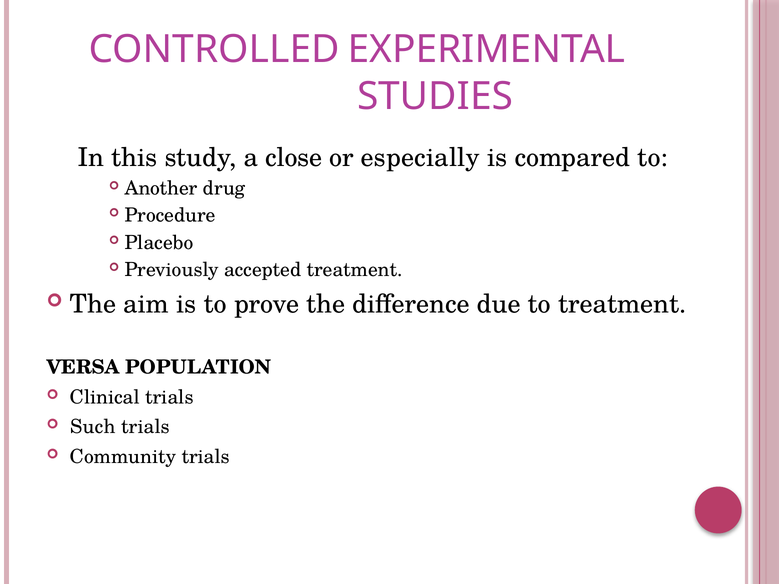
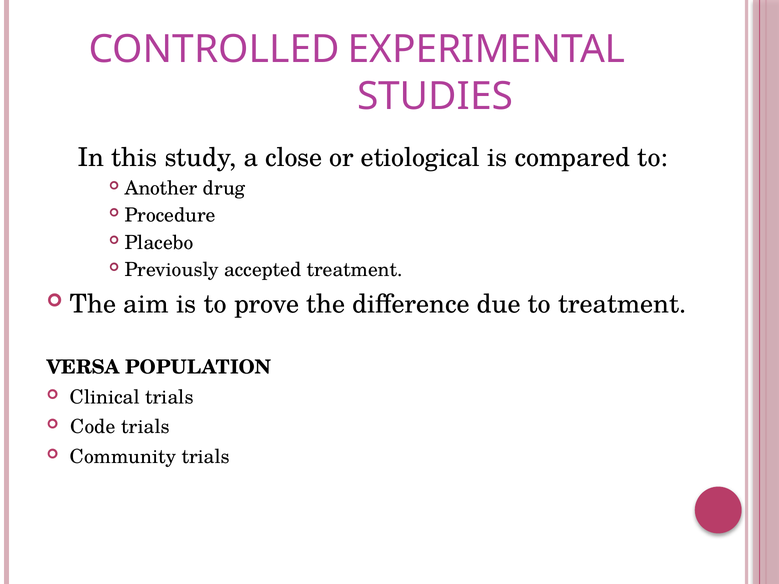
especially: especially -> etiological (420, 158)
Such: Such -> Code (93, 427)
